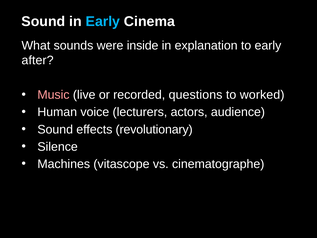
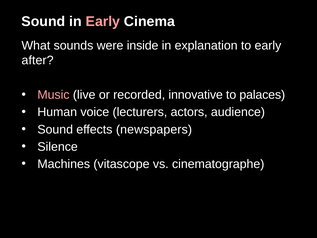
Early colour: light blue -> pink (103, 21)
questions: questions -> innovative (196, 95)
worked: worked -> palaces (262, 95)
revolutionary: revolutionary -> newspapers (154, 129)
